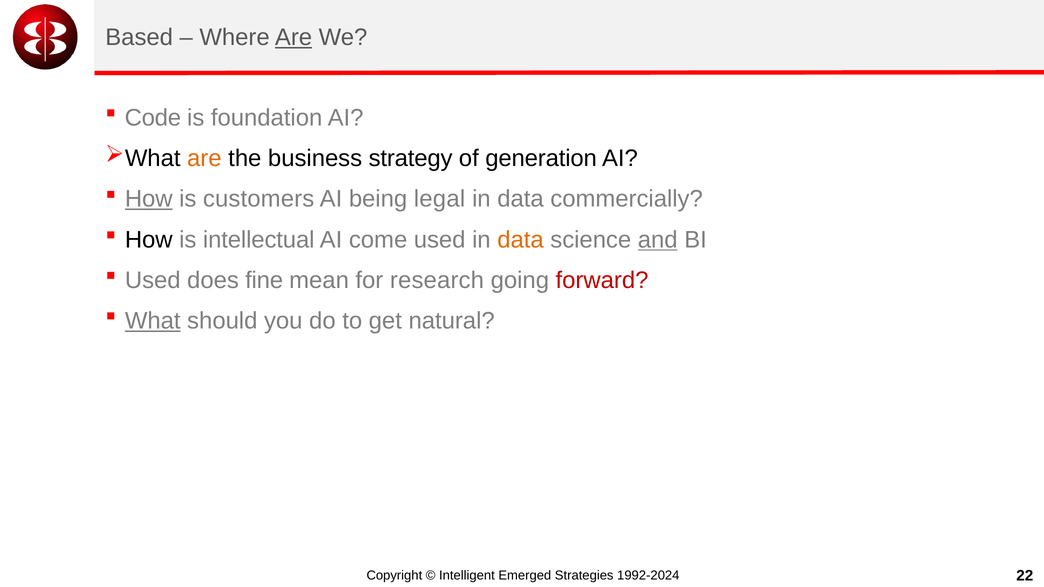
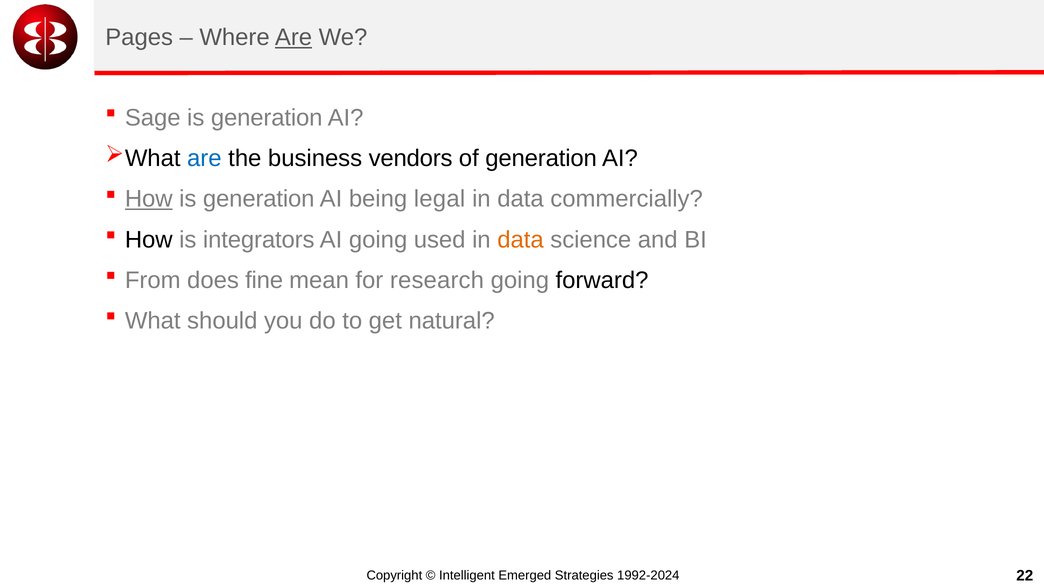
Based: Based -> Pages (139, 38)
Code: Code -> Sage (153, 118)
foundation: foundation -> generation (267, 118)
are colour: orange -> blue (204, 158)
strategy: strategy -> vendors (411, 158)
customers: customers -> generation (259, 199)
intellectual: intellectual -> integrators (259, 240)
AI come: come -> going (378, 240)
and underline: present -> none (658, 240)
Used: Used -> From (153, 280)
forward colour: red -> black (602, 280)
What underline: present -> none (153, 321)
